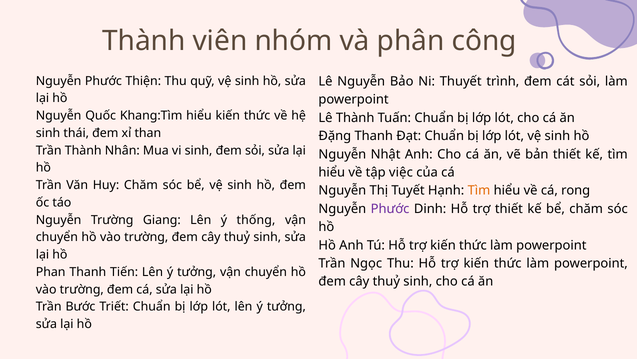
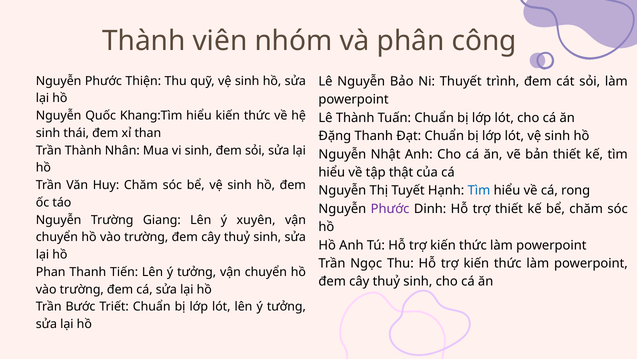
việc: việc -> thật (401, 172)
Tìm colour: orange -> blue (479, 190)
thống: thống -> xuyên (256, 220)
